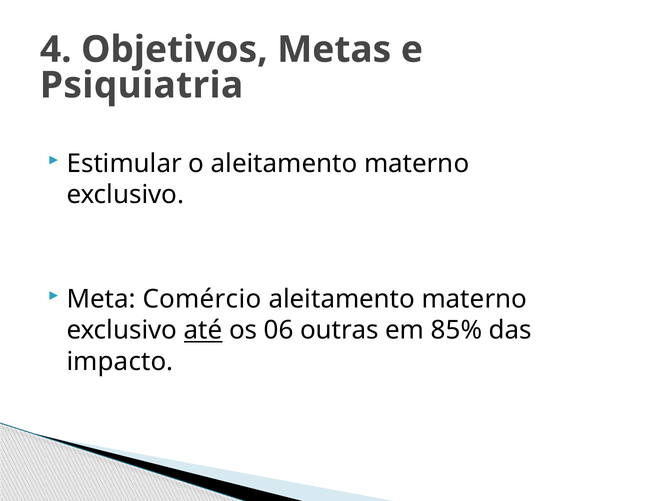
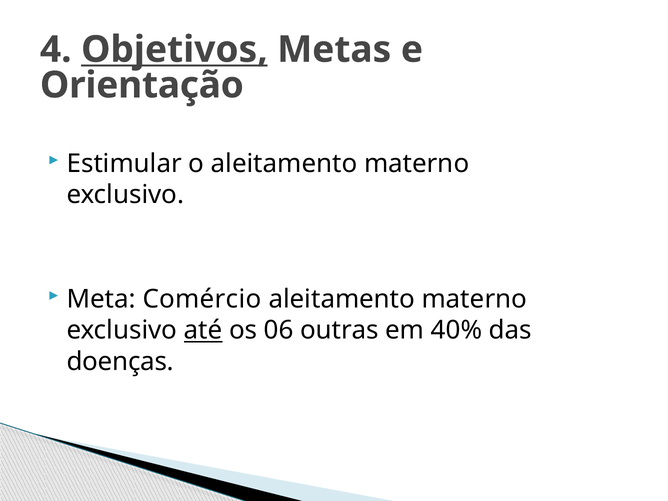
Objetivos underline: none -> present (174, 50)
Psiquiatria: Psiquiatria -> Orientação (142, 85)
85%: 85% -> 40% (457, 330)
impacto: impacto -> doenças (120, 361)
